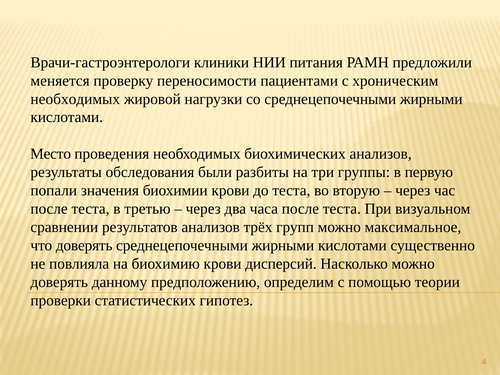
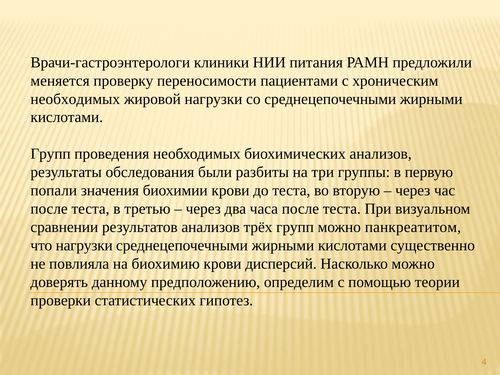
Место: Место -> Групп (51, 154)
максимальное: максимальное -> панкреатитом (413, 227)
что доверять: доверять -> нагрузки (84, 245)
